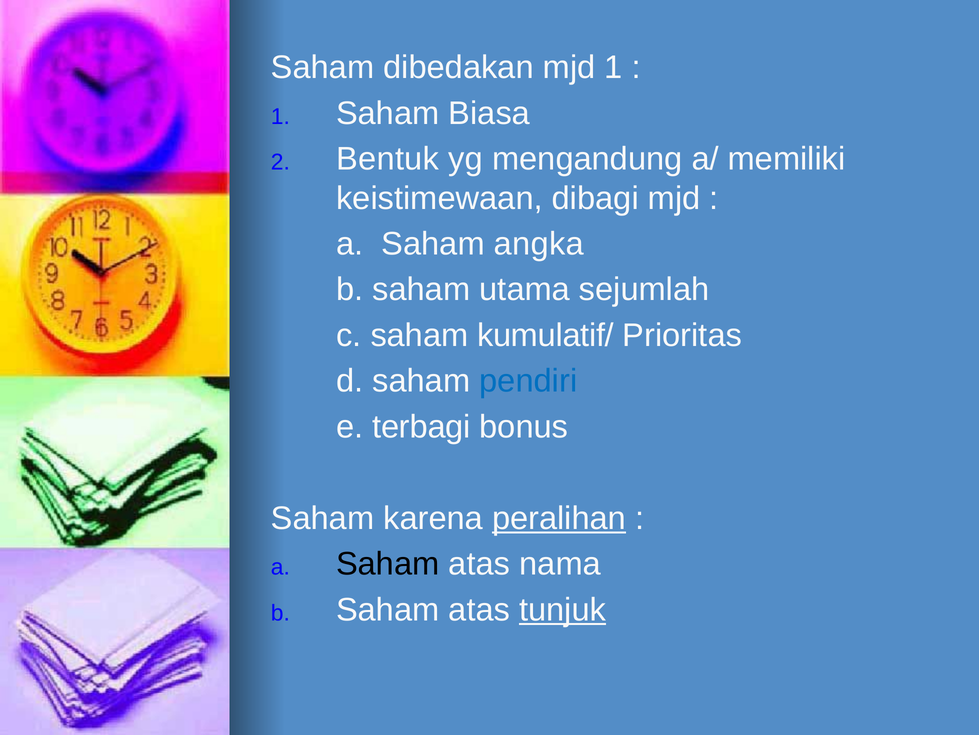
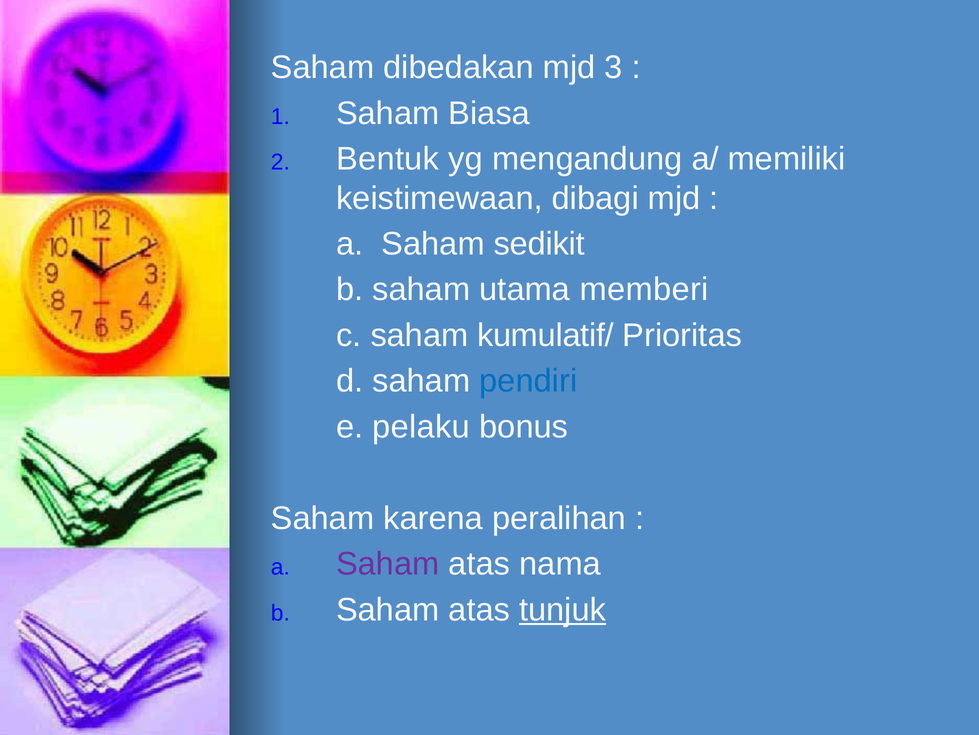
mjd 1: 1 -> 3 (614, 68)
angka: angka -> sedikit (539, 244)
sejumlah: sejumlah -> memberi (644, 289)
terbagi: terbagi -> pelaku (421, 426)
peralihan underline: present -> none (559, 518)
Saham colour: black -> purple (388, 563)
